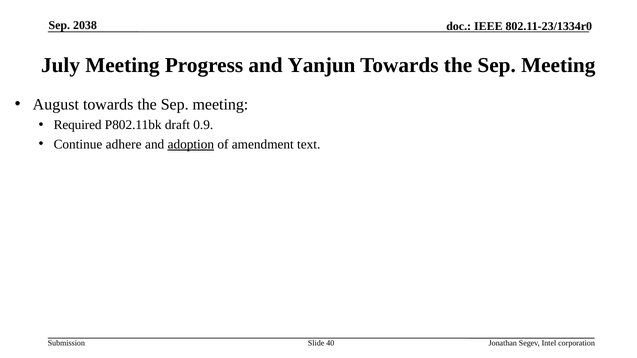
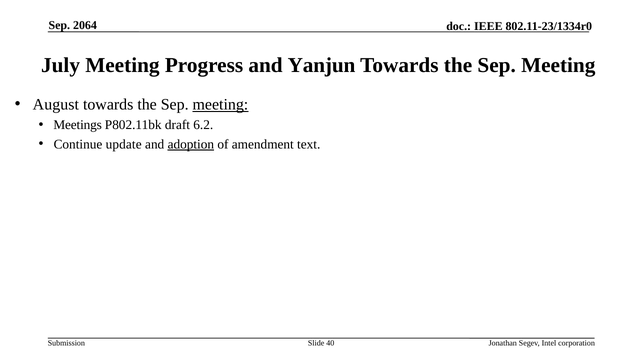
2038: 2038 -> 2064 (85, 25)
meeting underline: none -> present (220, 105)
Required: Required -> Meetings (78, 125)
0.9: 0.9 -> 6.2 (203, 125)
adhere: adhere -> update (124, 144)
